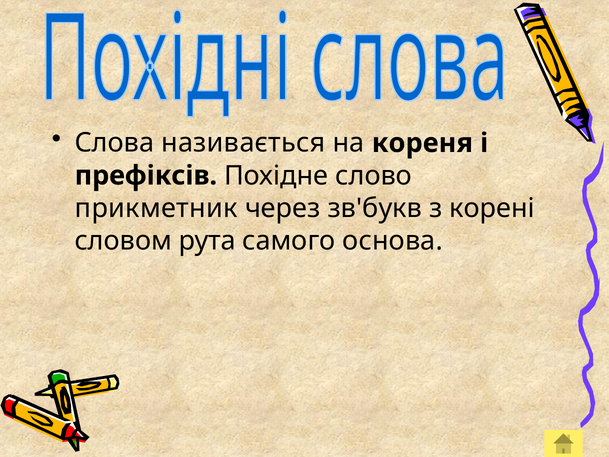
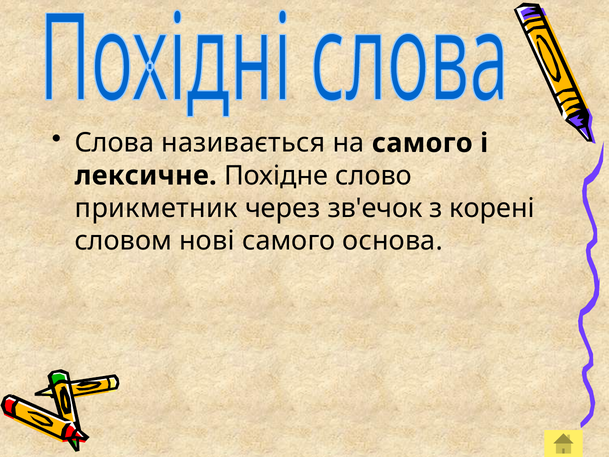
на кореня: кореня -> самого (422, 143)
префіксів: префіксів -> лексичне (146, 175)
зв'букв: зв'букв -> зв'ечок (375, 208)
рута: рута -> нові (207, 240)
